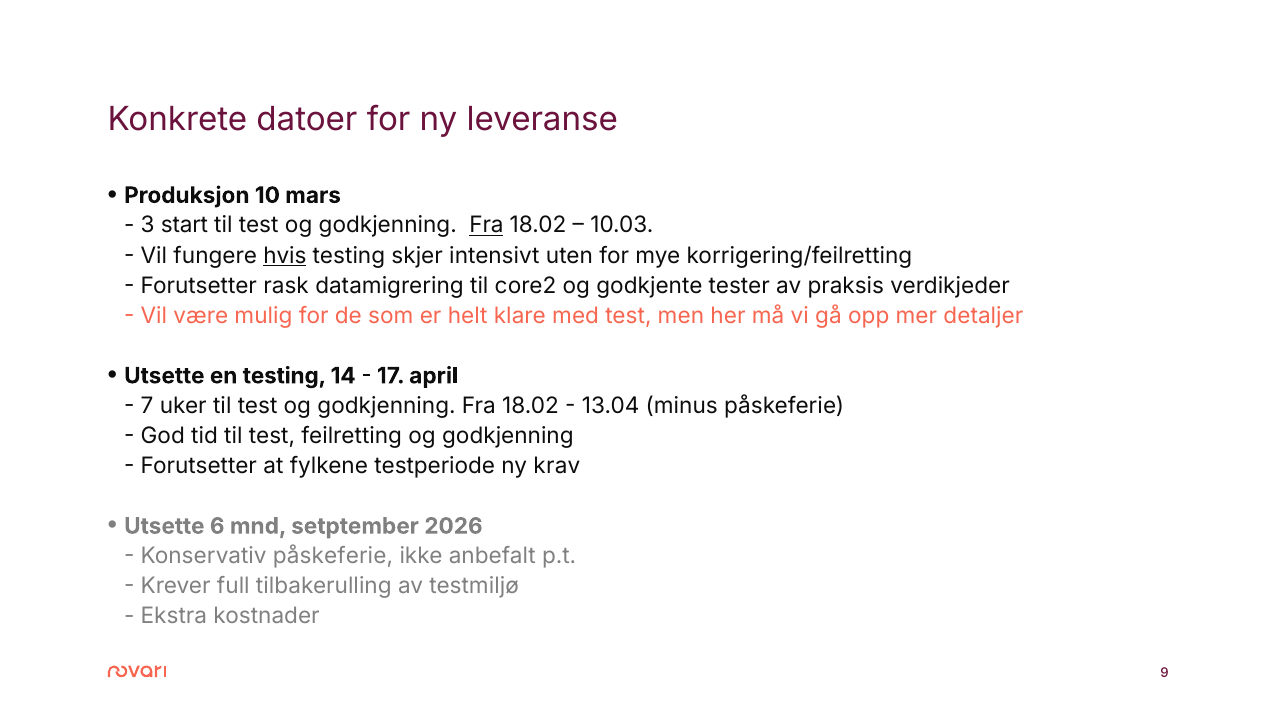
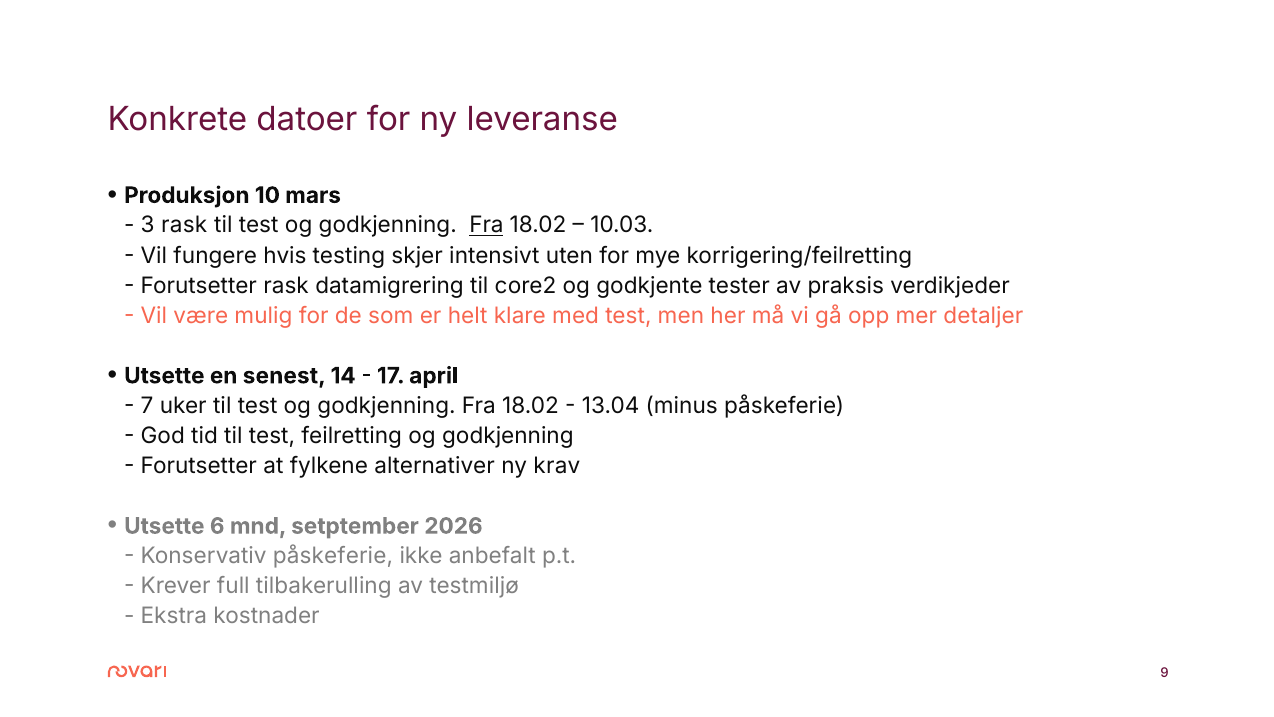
3 start: start -> rask (184, 225)
hvis underline: present -> none (285, 255)
en testing: testing -> senest (284, 376)
testperiode: testperiode -> alternativer (435, 466)
